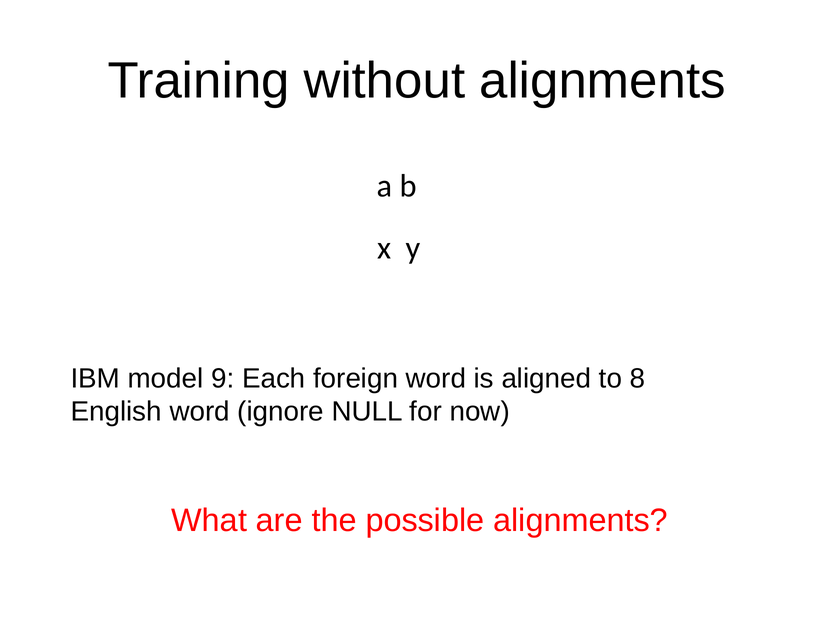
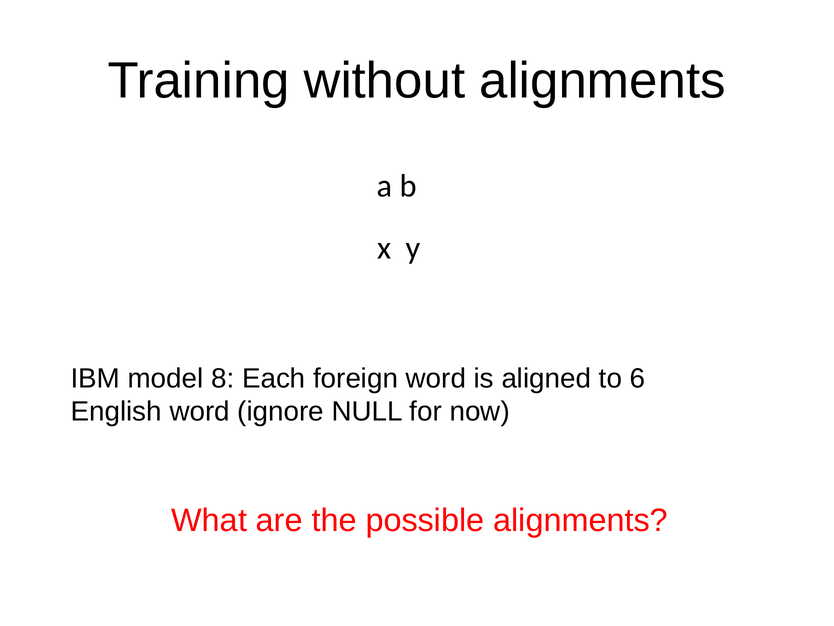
9: 9 -> 8 (223, 378)
8: 8 -> 6 (638, 378)
